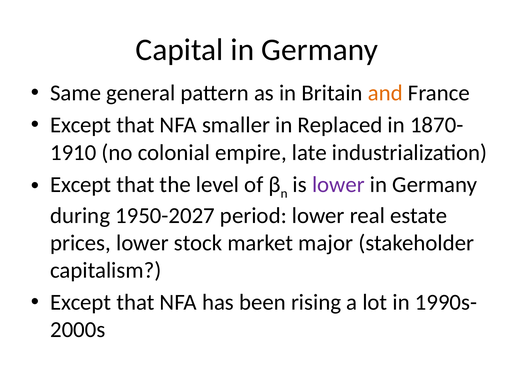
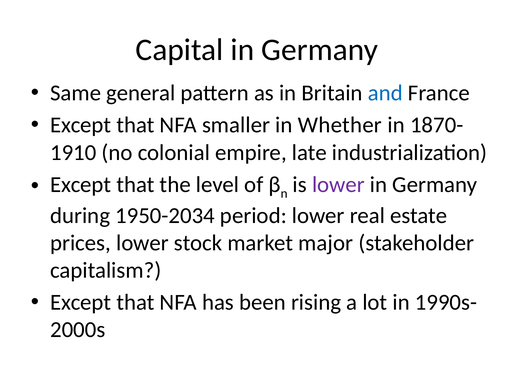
and colour: orange -> blue (385, 93)
Replaced: Replaced -> Whether (340, 125)
1950-2027: 1950-2027 -> 1950-2034 (165, 216)
